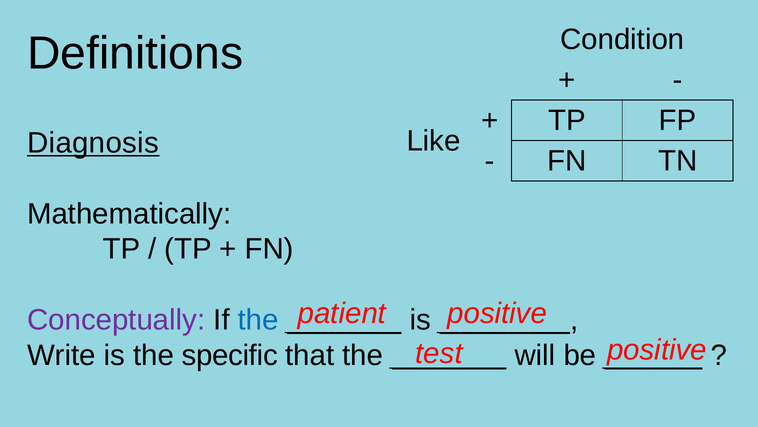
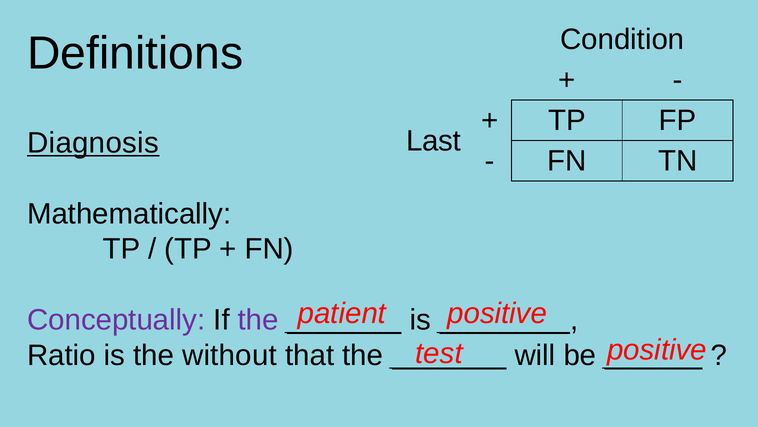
Like: Like -> Last (434, 141)
the colour: blue -> purple (258, 320)
Write: Write -> Ratio (61, 355)
specific: specific -> without (229, 355)
